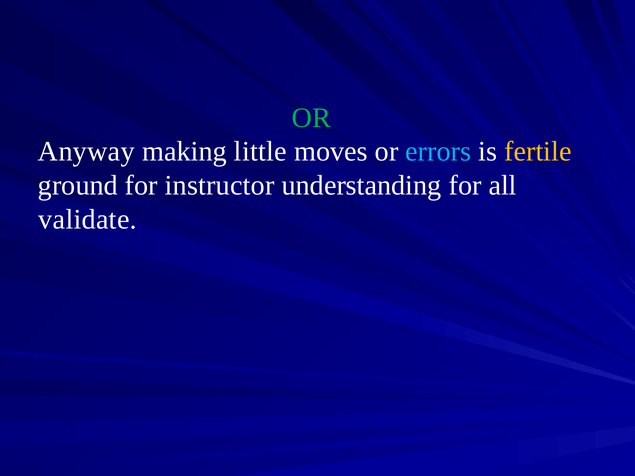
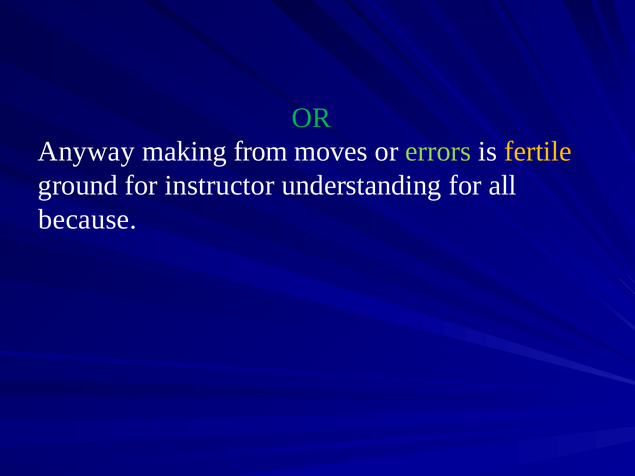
little: little -> from (261, 152)
errors colour: light blue -> light green (438, 152)
validate: validate -> because (88, 220)
